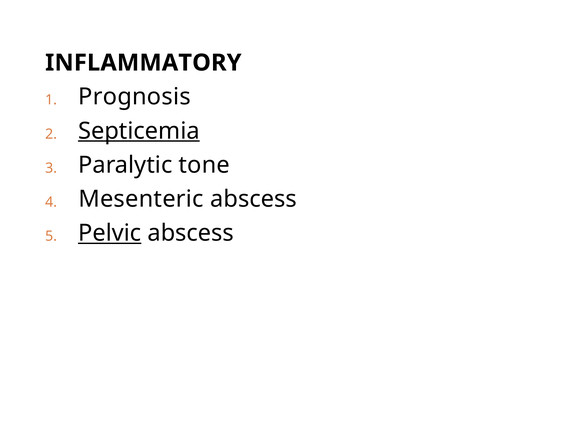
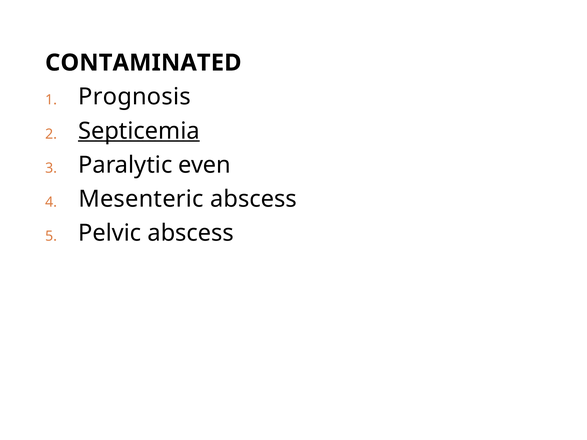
INFLAMMATORY: INFLAMMATORY -> CONTAMINATED (143, 63)
tone: tone -> even (204, 165)
Pelvic underline: present -> none (110, 233)
